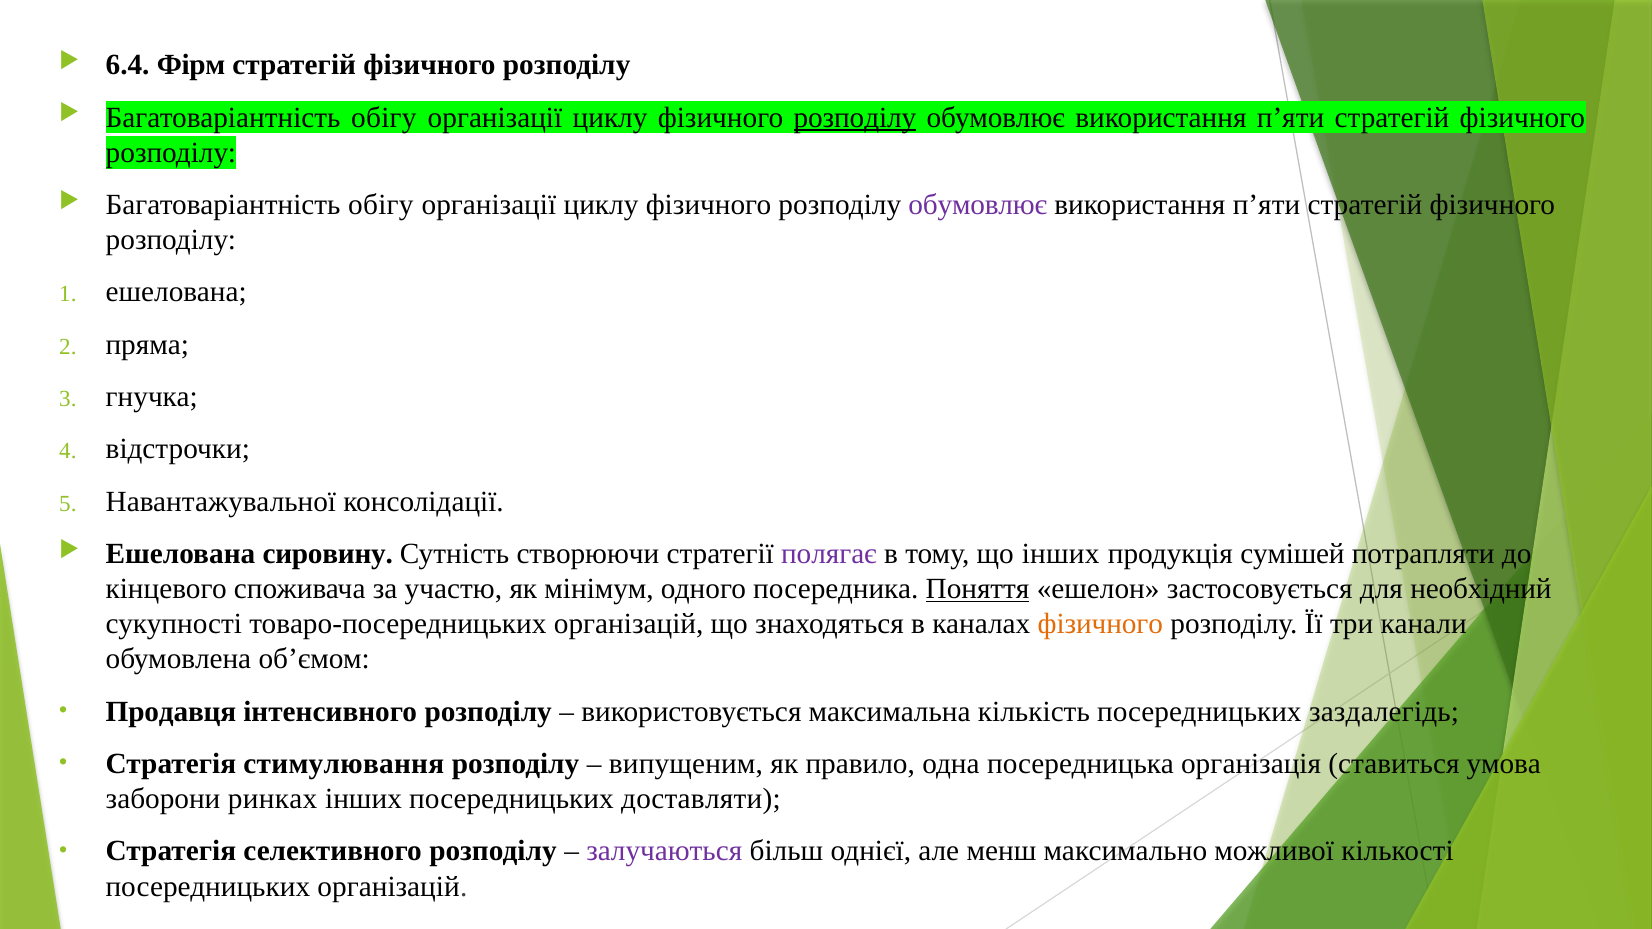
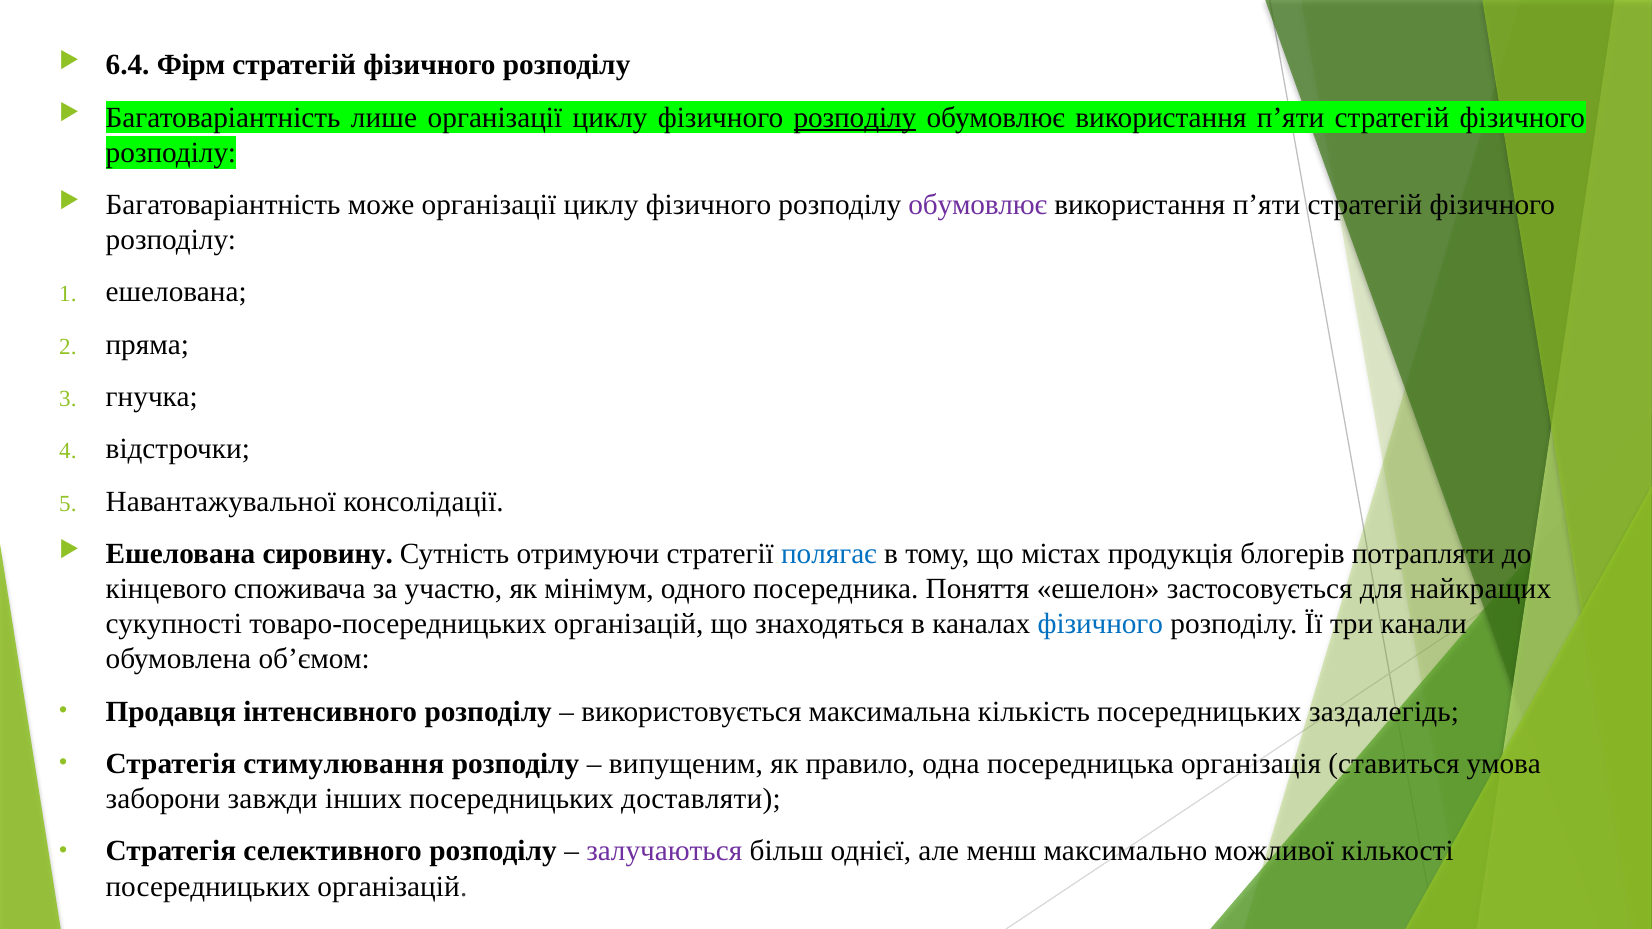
обігу: обігу -> лише (384, 117)
обігу: обігу -> може (381, 205)
створюючи: створюючи -> отримуючи (588, 554)
полягає colour: purple -> blue (829, 554)
що інших: інших -> містах (1061, 554)
сумішей: сумішей -> блогерів (1292, 554)
Поняття underline: present -> none (978, 589)
необхідний: необхідний -> найкращих (1481, 589)
фізичного colour: orange -> blue (1100, 624)
ринках: ринках -> завжди (273, 799)
